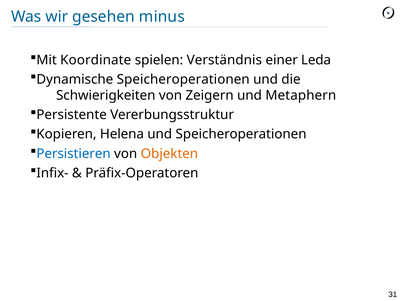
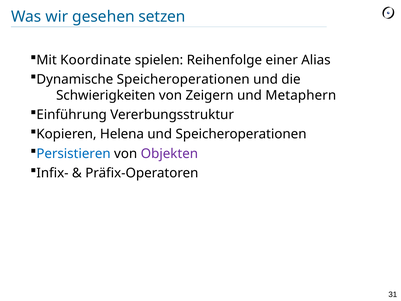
minus: minus -> setzen (162, 17)
Verständnis: Verständnis -> Reihenfolge (224, 60)
Leda: Leda -> Alias (316, 60)
Persistente: Persistente -> Einführung (72, 115)
Objekten colour: orange -> purple (169, 153)
